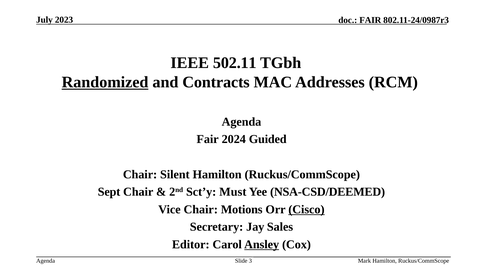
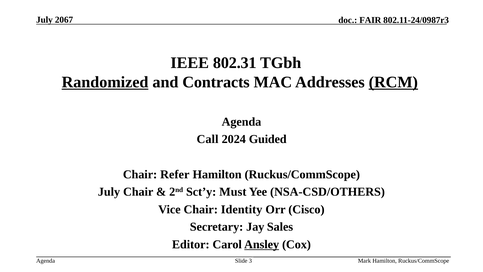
2023: 2023 -> 2067 (64, 20)
502.11: 502.11 -> 802.31 (235, 63)
RCM underline: none -> present (393, 82)
Fair: Fair -> Call (208, 139)
Silent: Silent -> Refer (175, 174)
Sept: Sept -> July (109, 192)
NSA-CSD/DEEMED: NSA-CSD/DEEMED -> NSA-CSD/OTHERS (328, 192)
Motions: Motions -> Identity (242, 209)
Cisco underline: present -> none (306, 209)
